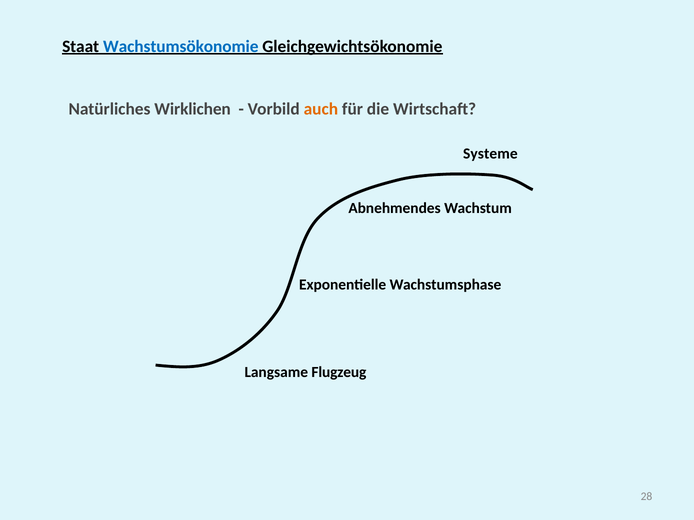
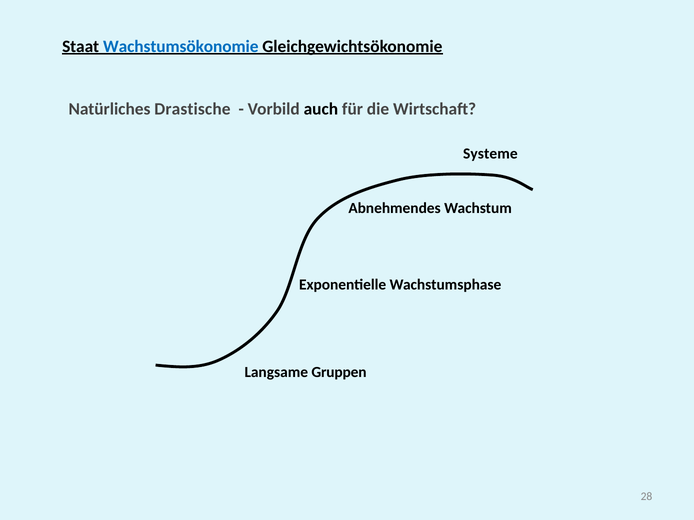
Wirklichen: Wirklichen -> Drastische (192, 109)
auch colour: orange -> black (321, 109)
Flugzeug: Flugzeug -> Gruppen (339, 372)
